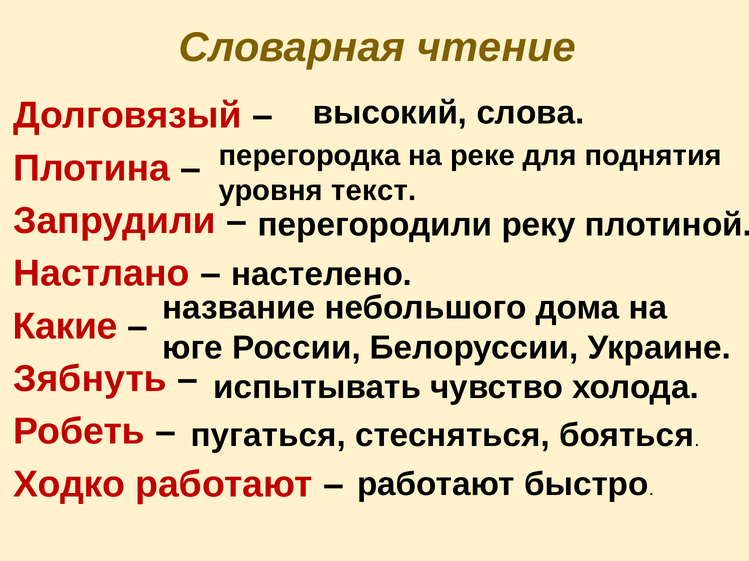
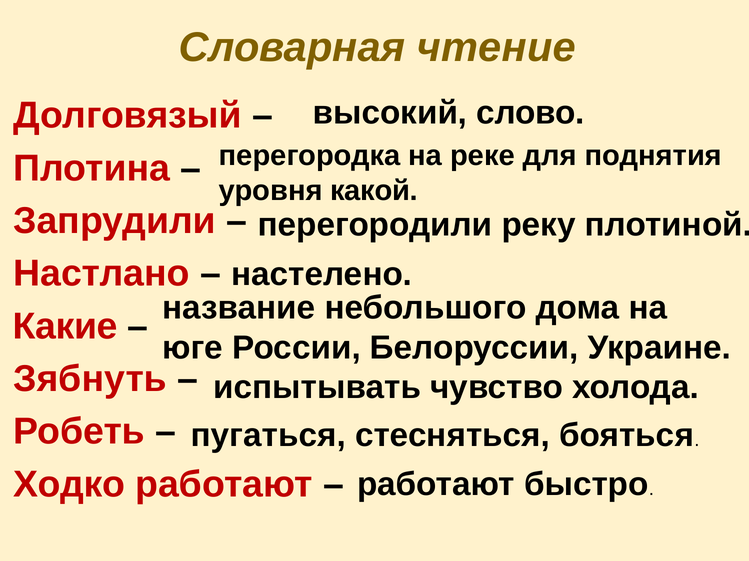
слова: слова -> слово (531, 113)
текст: текст -> какой (374, 191)
